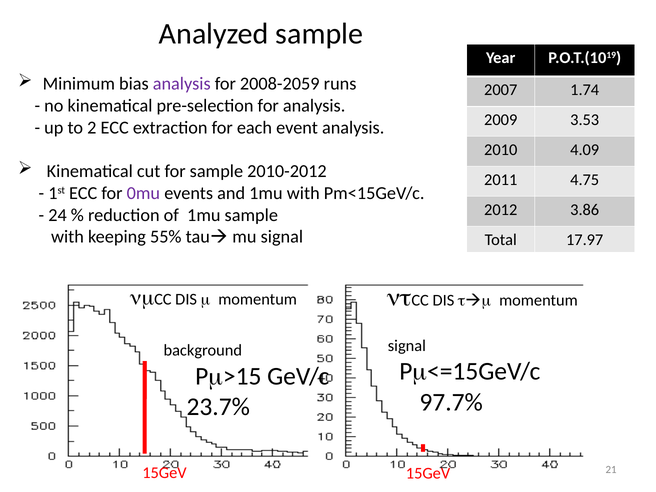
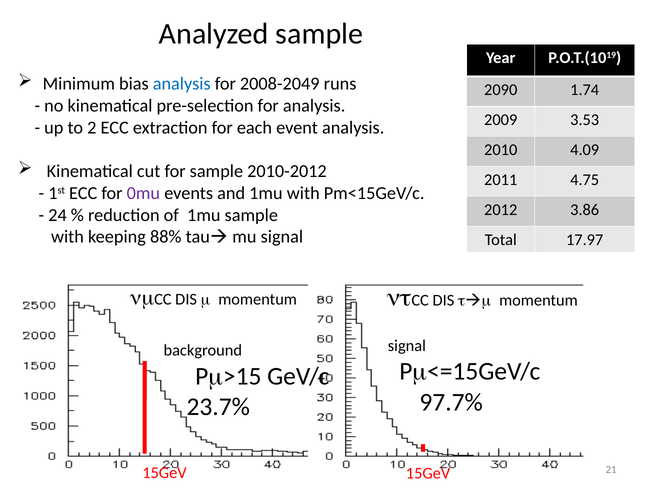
analysis colour: purple -> blue (182, 84)
2008-2059: 2008-2059 -> 2008-2049 (280, 84)
2007: 2007 -> 2090 (501, 90)
55%: 55% -> 88% (166, 237)
